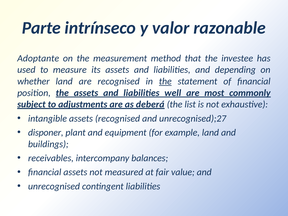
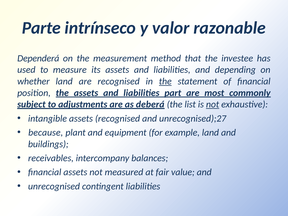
Adoptante: Adoptante -> Dependerá (38, 58)
well: well -> part (173, 93)
not underline: none -> present (213, 104)
disponer: disponer -> because (46, 133)
